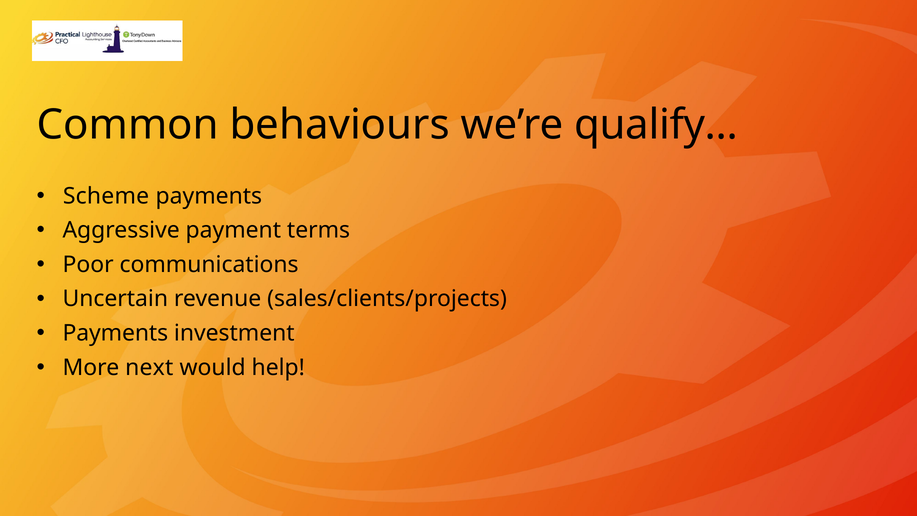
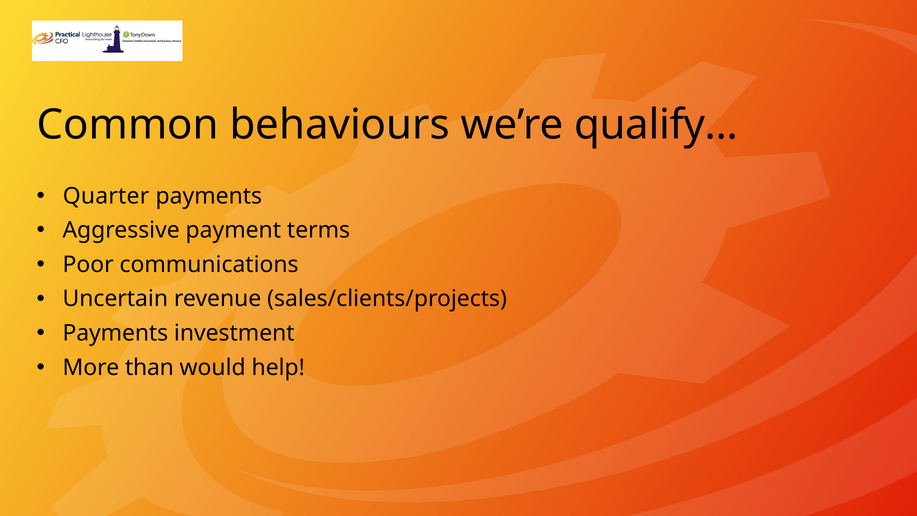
Scheme: Scheme -> Quarter (106, 196)
next: next -> than (149, 367)
